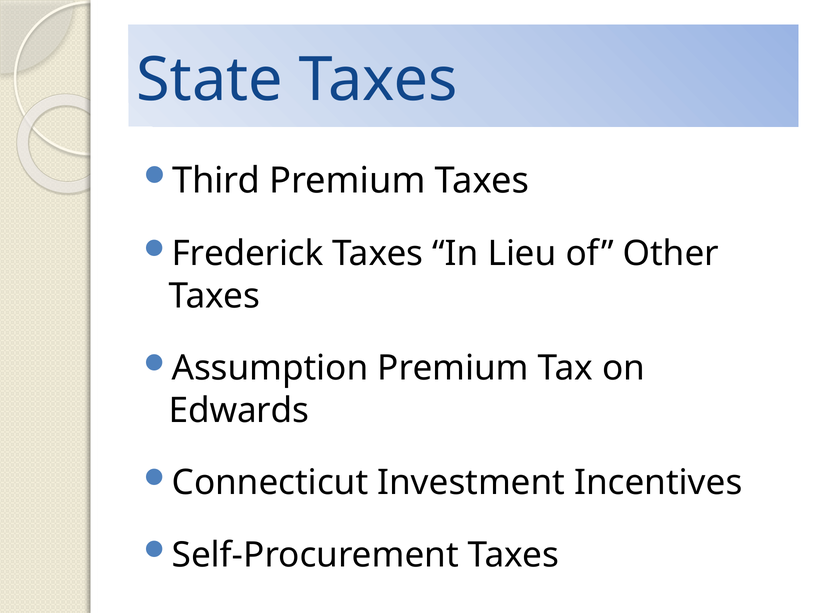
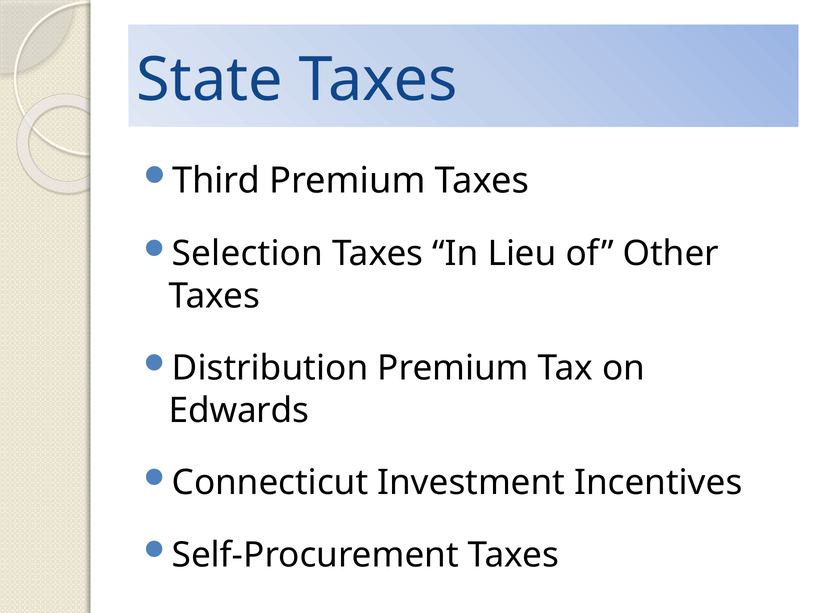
Frederick: Frederick -> Selection (247, 254)
Assumption: Assumption -> Distribution (270, 368)
